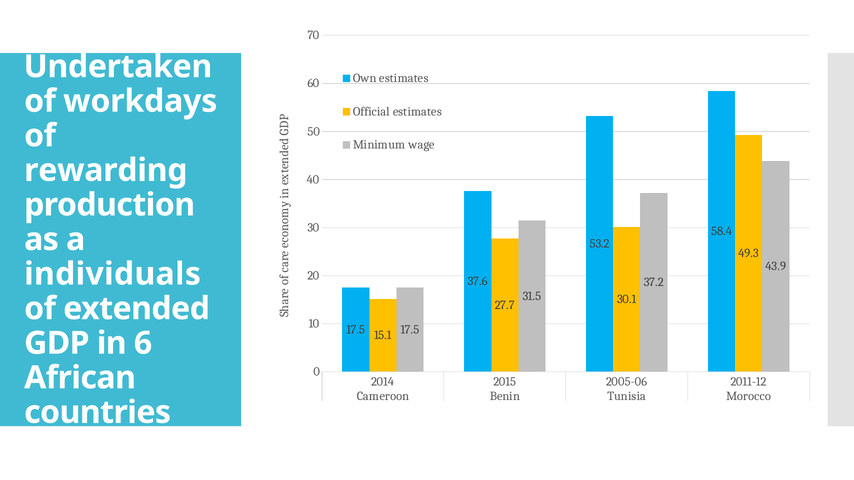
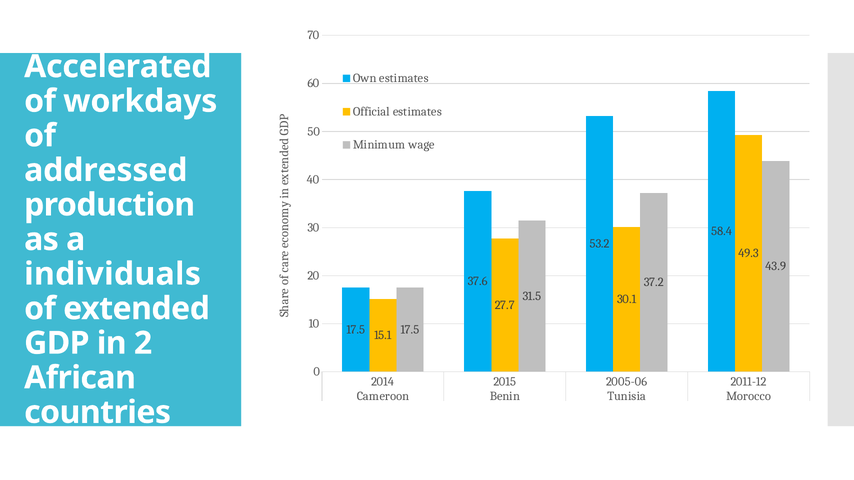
Undertaken: Undertaken -> Accelerated (118, 67)
rewarding: rewarding -> addressed (106, 170)
6: 6 -> 2 (143, 343)
